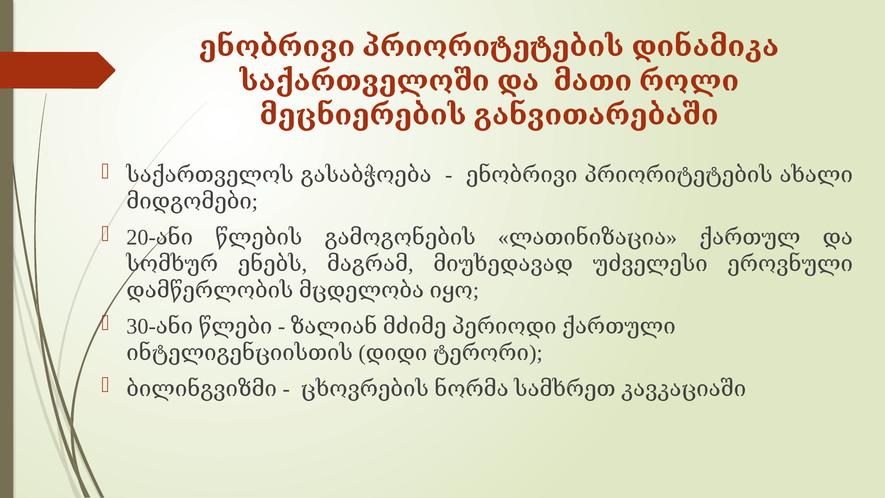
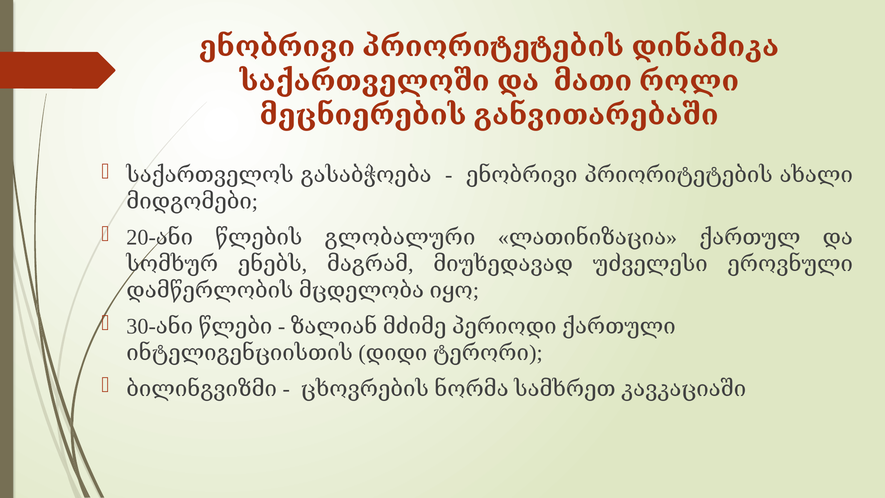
გამოგონების: გამოგონების -> გლობალური (400, 237)
